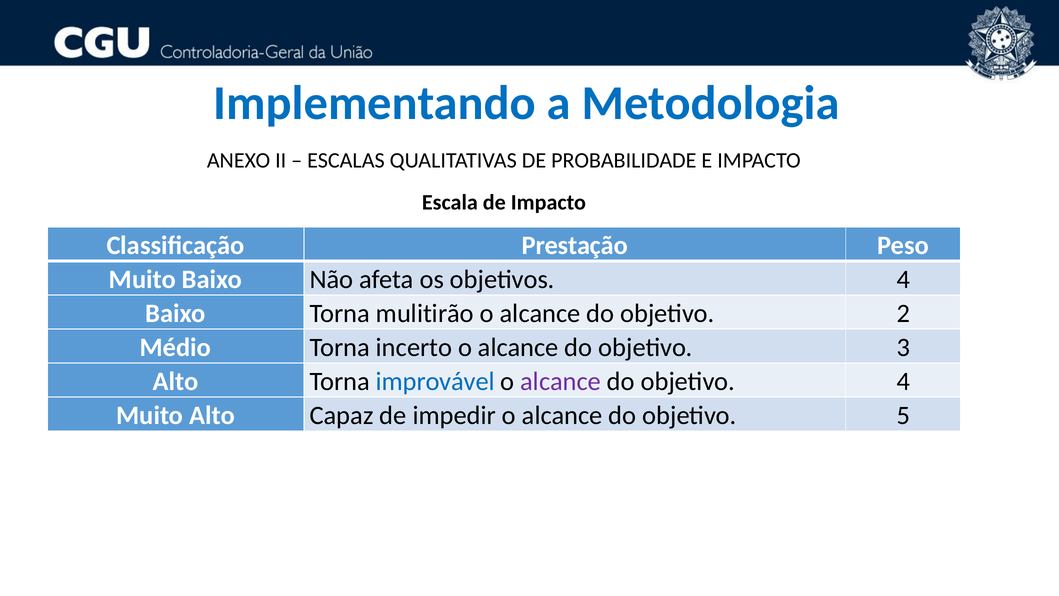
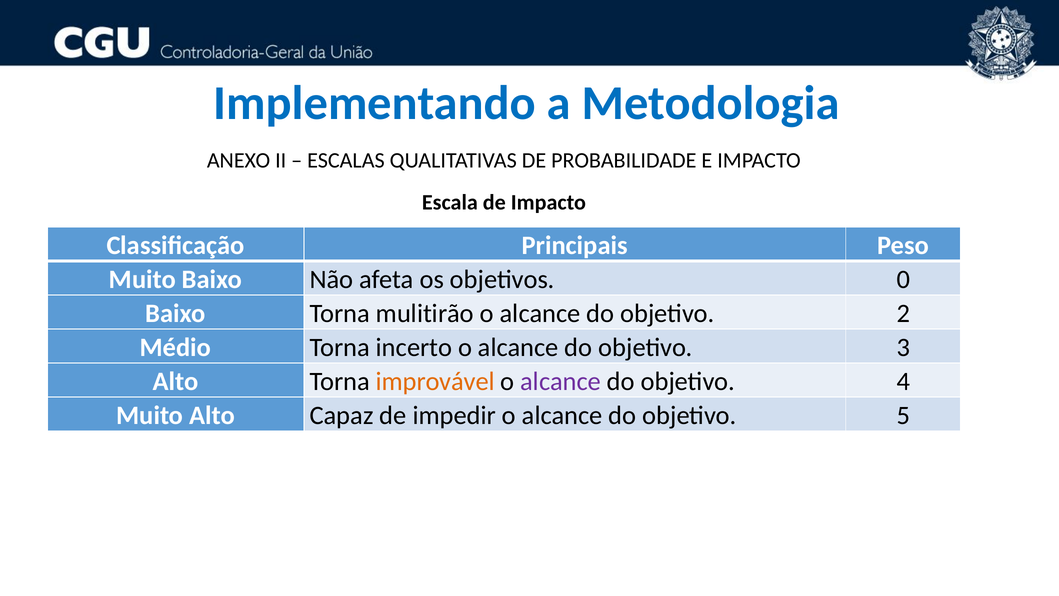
Prestação: Prestação -> Principais (575, 245)
objetivos 4: 4 -> 0 (903, 279)
improvável colour: blue -> orange (435, 381)
